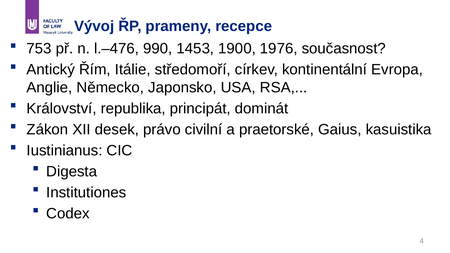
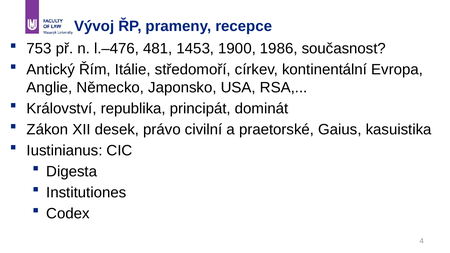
990: 990 -> 481 (158, 49)
1976: 1976 -> 1986 (279, 49)
